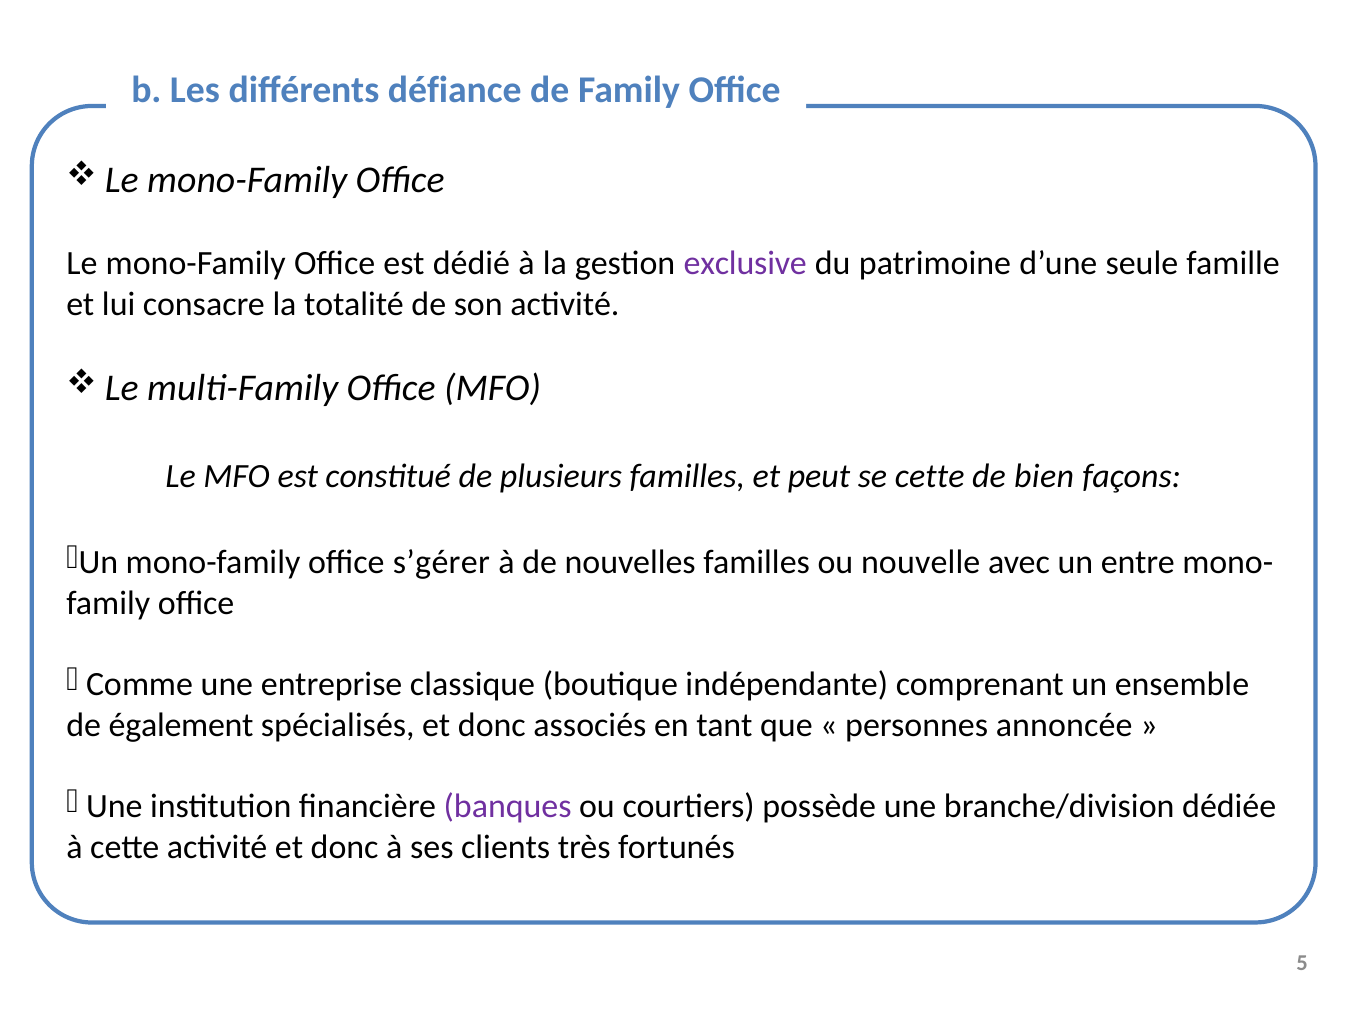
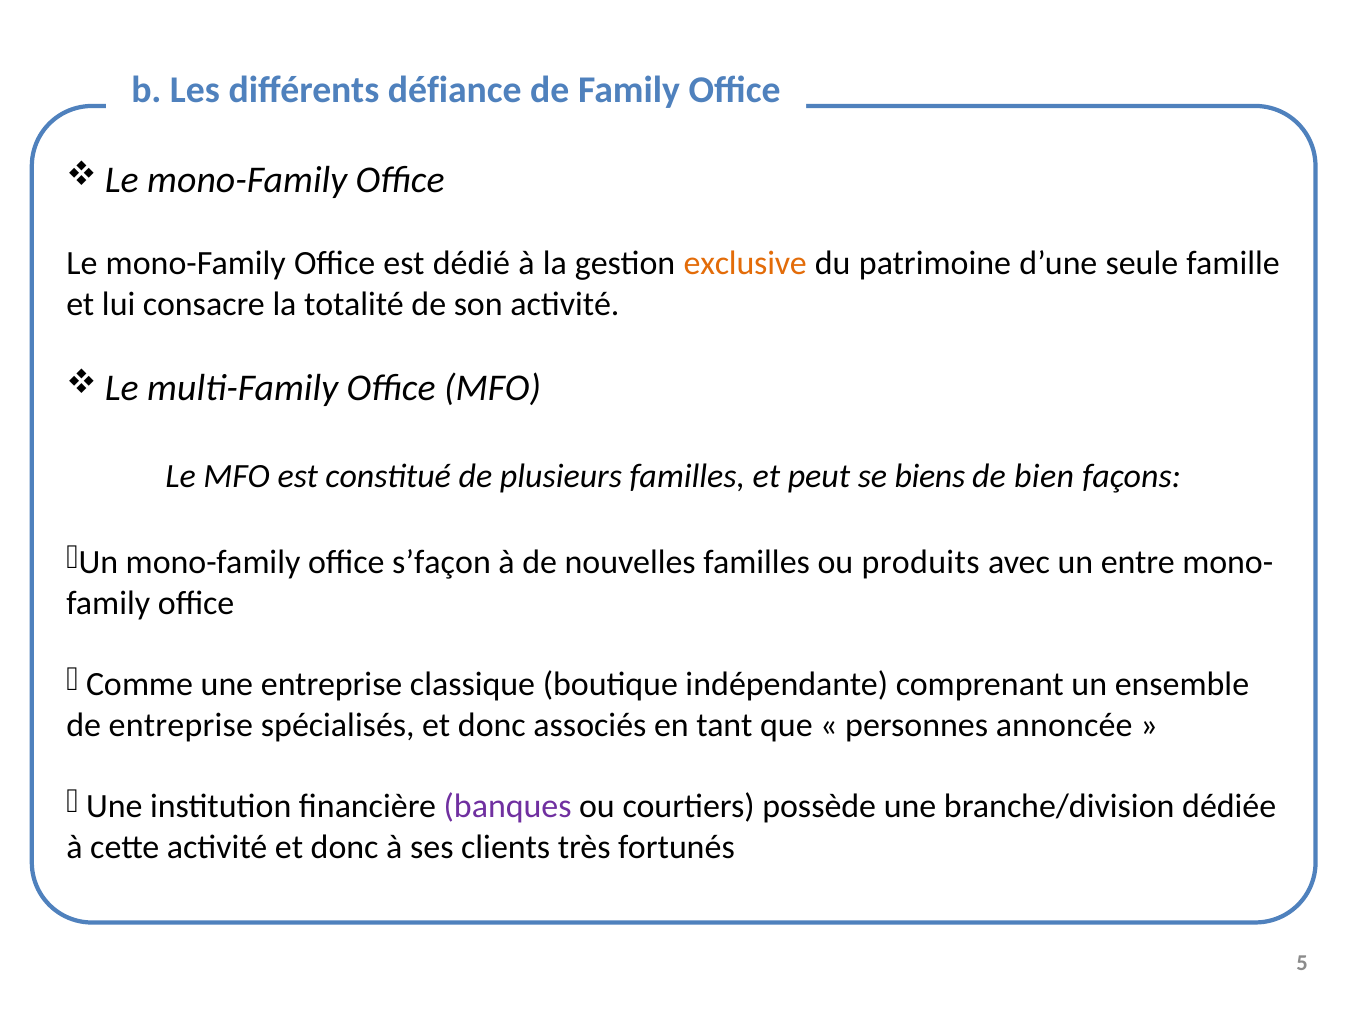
exclusive colour: purple -> orange (745, 264)
se cette: cette -> biens (930, 477)
s’gérer: s’gérer -> s’façon (442, 563)
nouvelle: nouvelle -> produits (921, 563)
de également: également -> entreprise (181, 726)
